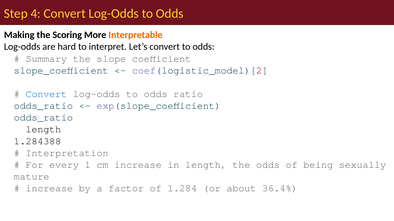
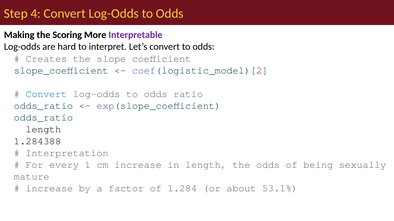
Interpretable colour: orange -> purple (135, 35)
Summary: Summary -> Creates (46, 59)
36.4%: 36.4% -> 53.1% (280, 189)
